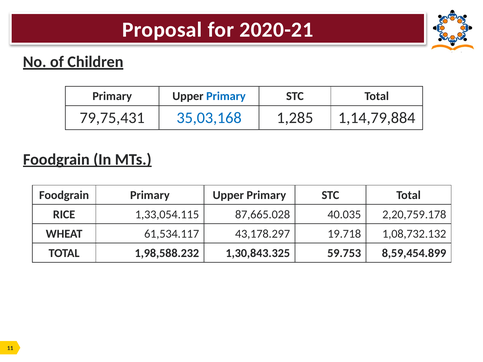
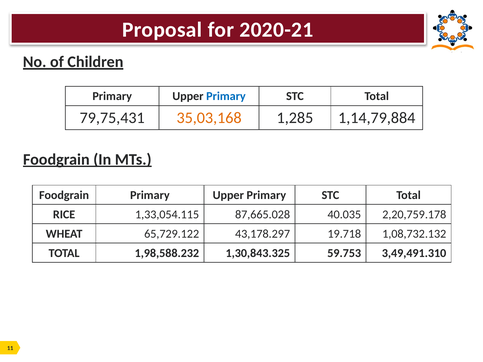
35,03,168 colour: blue -> orange (209, 118)
61,534.117: 61,534.117 -> 65,729.122 (172, 234)
8,59,454.899: 8,59,454.899 -> 3,49,491.310 (414, 253)
